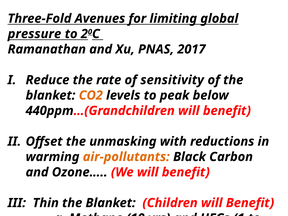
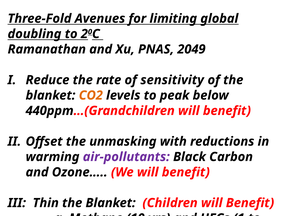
pressure: pressure -> doubling (35, 34)
2017: 2017 -> 2049 (191, 49)
air-pollutants colour: orange -> purple (126, 157)
